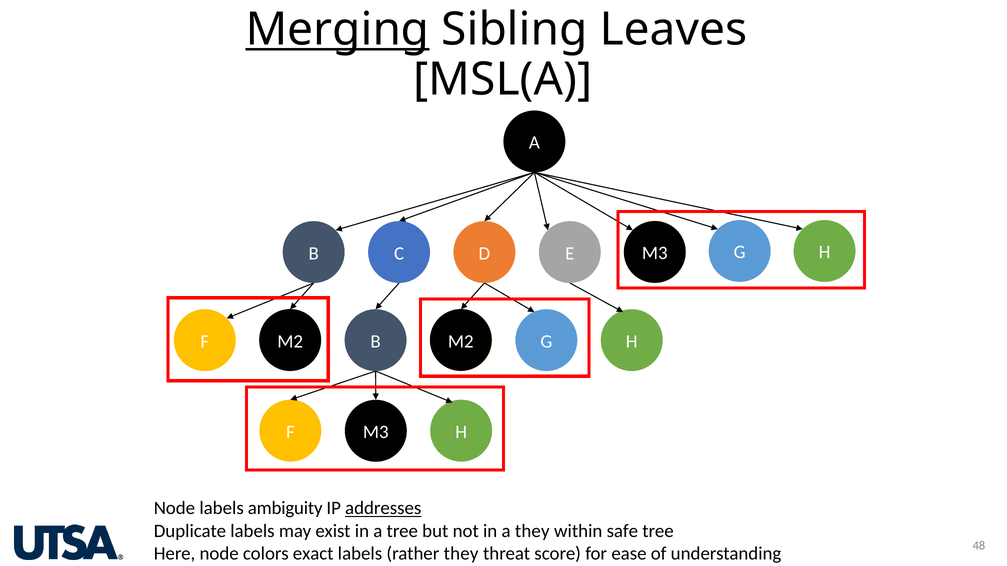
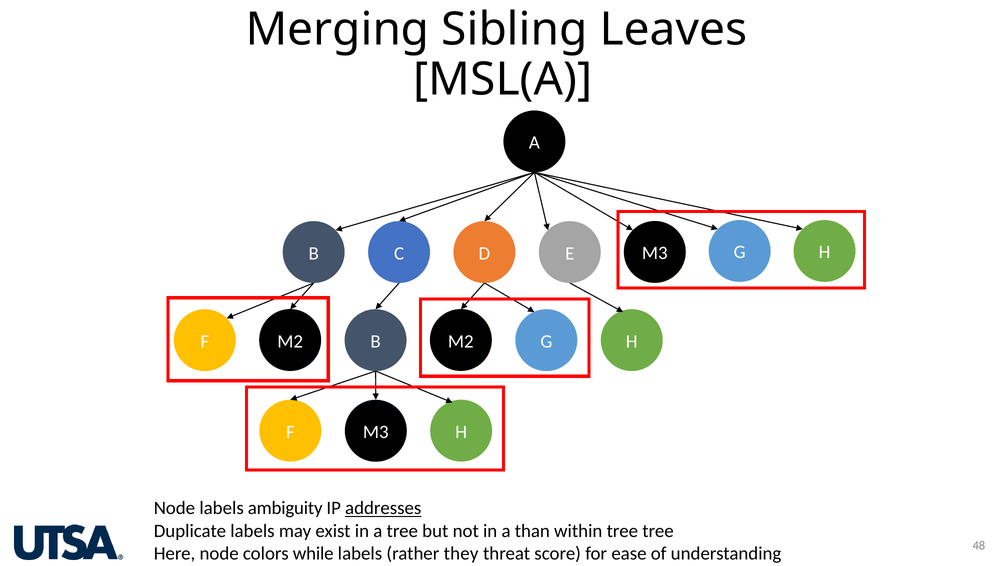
Merging underline: present -> none (338, 30)
a they: they -> than (532, 531)
within safe: safe -> tree (622, 531)
exact: exact -> while (313, 554)
